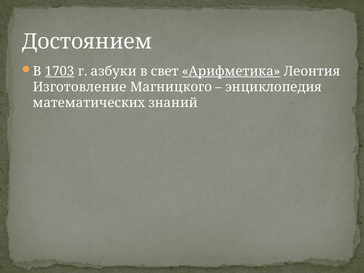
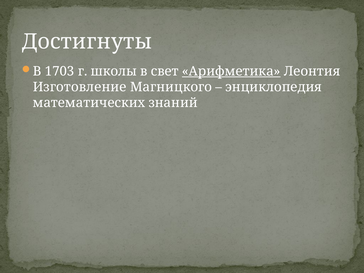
Достоянием: Достоянием -> Достигнуты (87, 42)
1703 underline: present -> none (60, 71)
азбуки: азбуки -> школы (114, 71)
